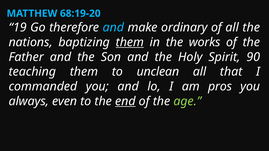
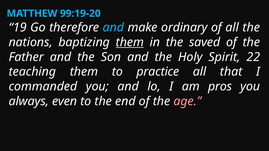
68:19-20: 68:19-20 -> 99:19-20 (80, 13)
works: works -> saved (205, 42)
90: 90 -> 22 (253, 57)
unclean: unclean -> practice (158, 72)
end underline: present -> none (125, 101)
age colour: light green -> pink (187, 101)
